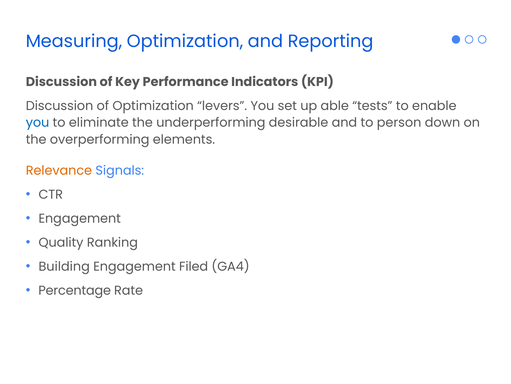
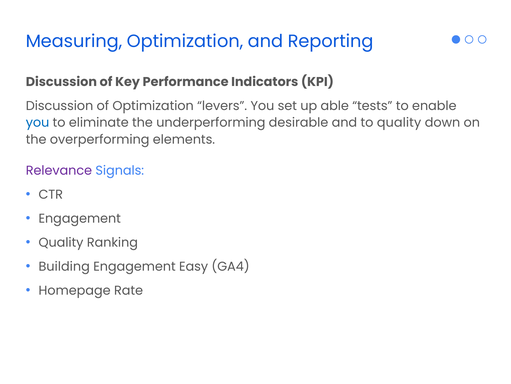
to person: person -> quality (399, 122)
Relevance colour: orange -> purple (59, 170)
Filed: Filed -> Easy (194, 266)
Percentage: Percentage -> Homepage (75, 290)
